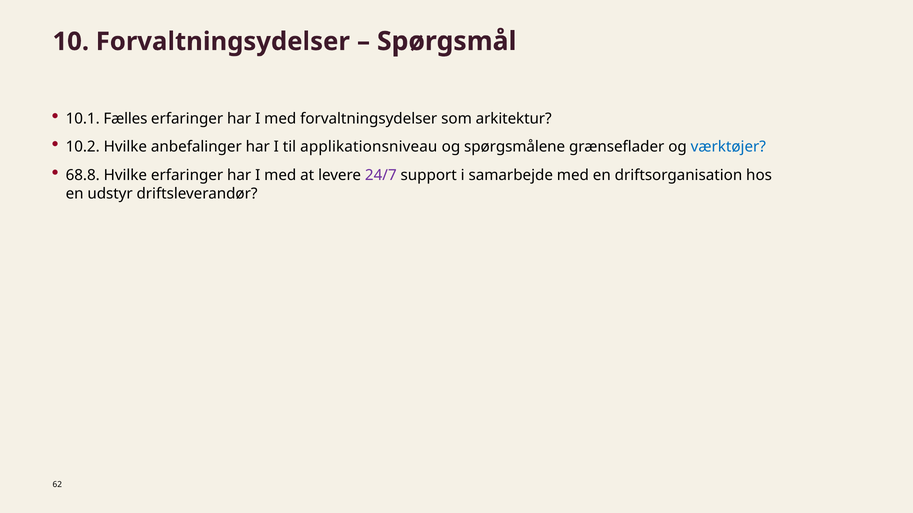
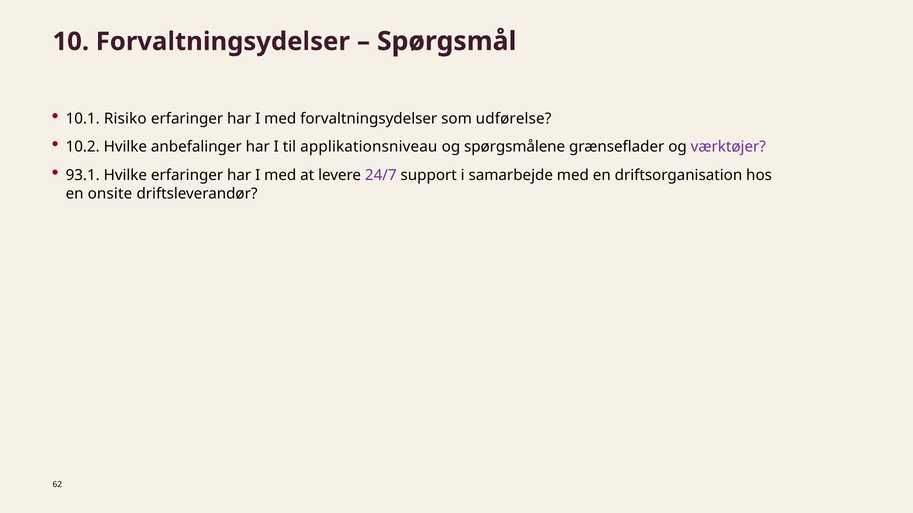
Fælles: Fælles -> Risiko (125, 119)
arkitektur: arkitektur -> udførelse (514, 119)
værktøjer colour: blue -> purple (728, 147)
68.8: 68.8 -> 93.1 (83, 175)
udstyr: udstyr -> onsite (110, 194)
